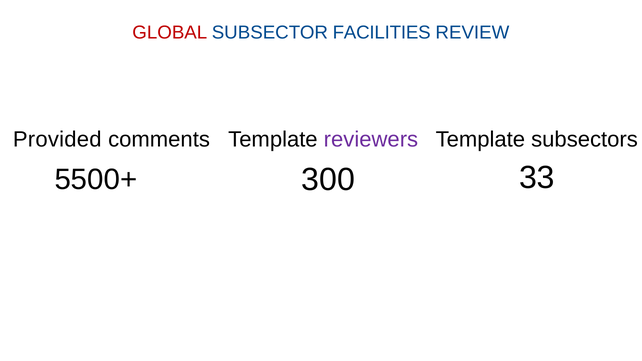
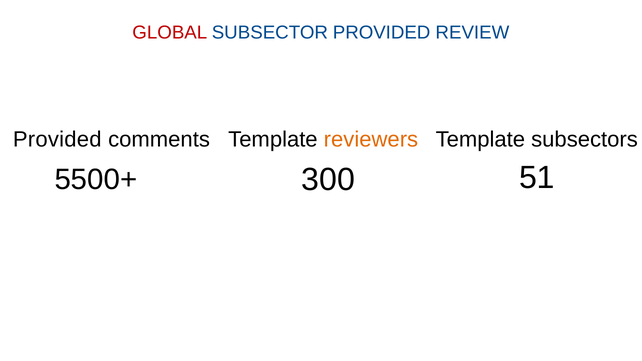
SUBSECTOR FACILITIES: FACILITIES -> PROVIDED (382, 32)
reviewers colour: purple -> orange (371, 139)
33: 33 -> 51 (537, 178)
